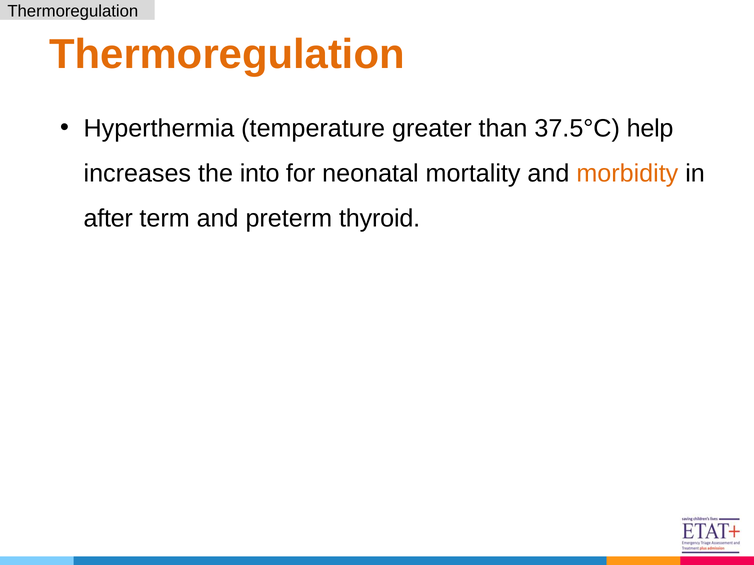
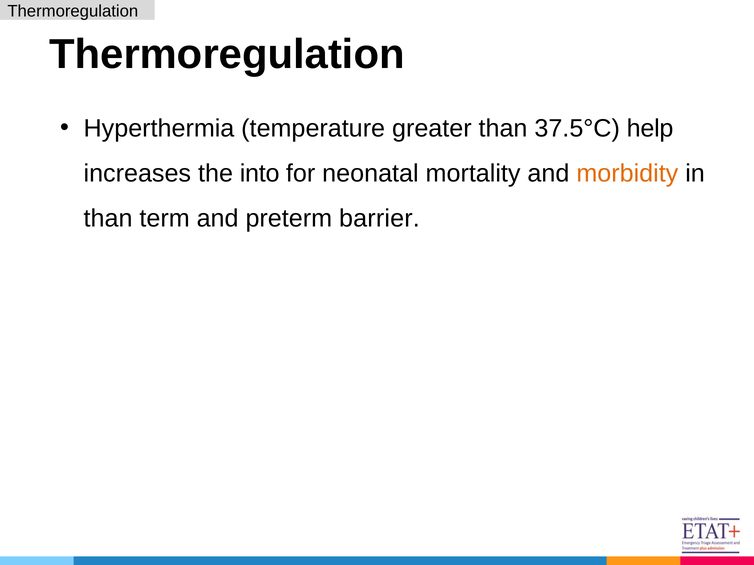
Thermoregulation colour: orange -> black (227, 55)
after: after -> than (108, 219)
thyroid: thyroid -> barrier (379, 219)
